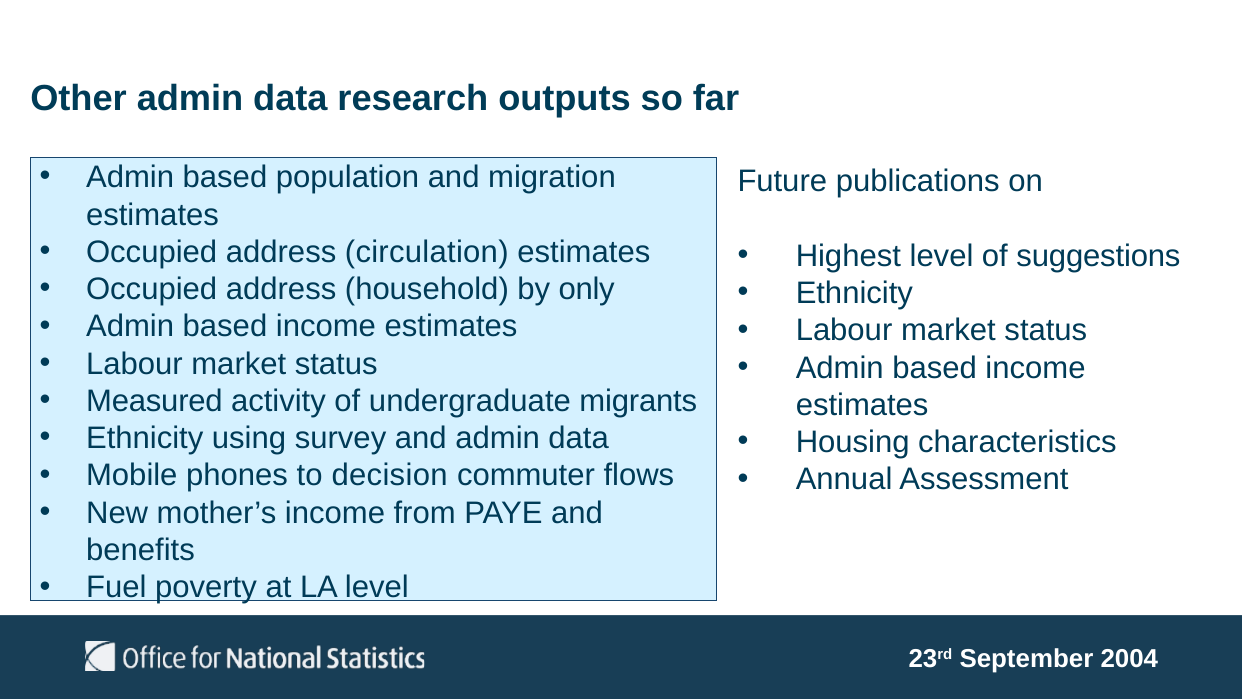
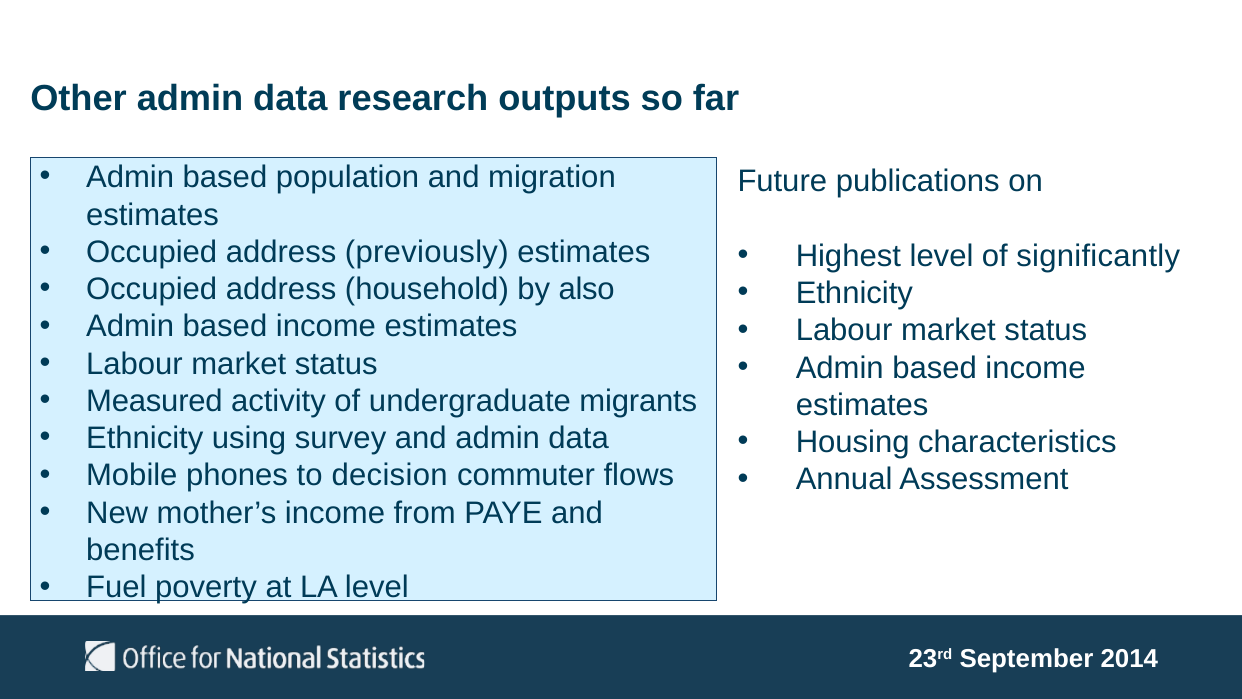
circulation: circulation -> previously (427, 252)
suggestions: suggestions -> significantly (1098, 256)
only: only -> also (587, 289)
2004: 2004 -> 2014 (1129, 659)
